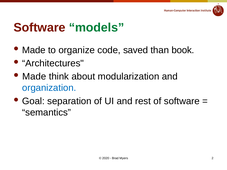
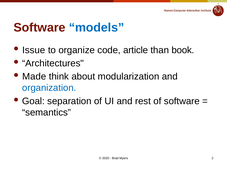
models colour: green -> blue (97, 28)
Made: Made -> Issue (34, 50)
saved: saved -> article (136, 50)
